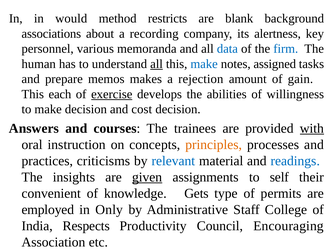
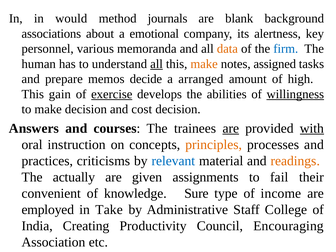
restricts: restricts -> journals (168, 19)
recording: recording -> emotional (154, 34)
data colour: blue -> orange (227, 49)
make colour: blue -> orange (204, 64)
makes: makes -> decide (146, 79)
rejection: rejection -> arranged (201, 79)
gain: gain -> high (301, 79)
each: each -> gain (60, 94)
willingness underline: none -> present (295, 94)
are underline: none -> present (231, 128)
readings colour: blue -> orange (295, 161)
insights: insights -> actually (74, 177)
given underline: present -> none (147, 177)
self: self -> fail (279, 177)
Gets: Gets -> Sure (196, 193)
permits: permits -> income (281, 193)
Only: Only -> Take (109, 210)
Respects: Respects -> Creating (86, 226)
